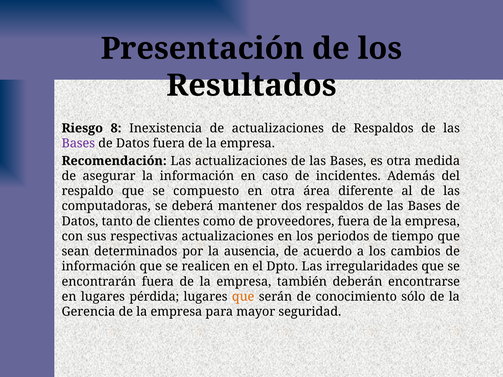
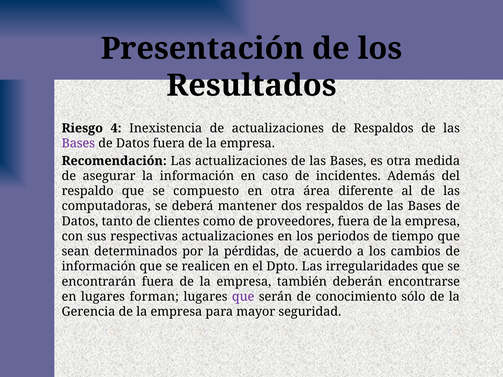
8: 8 -> 4 (116, 128)
ausencia: ausencia -> pérdidas (251, 252)
pérdida: pérdida -> forman (154, 297)
que colour: orange -> purple (243, 297)
